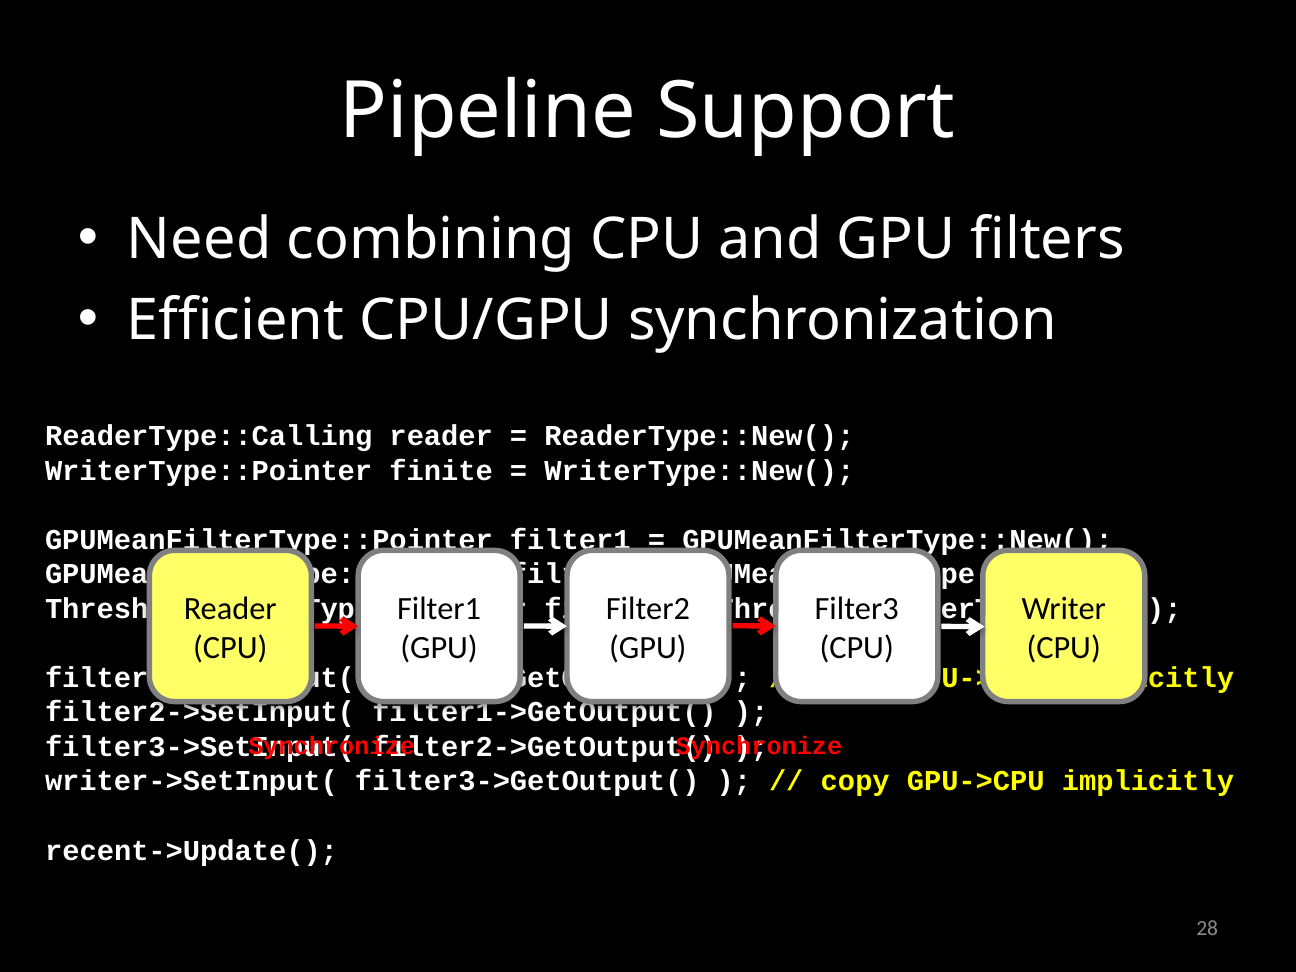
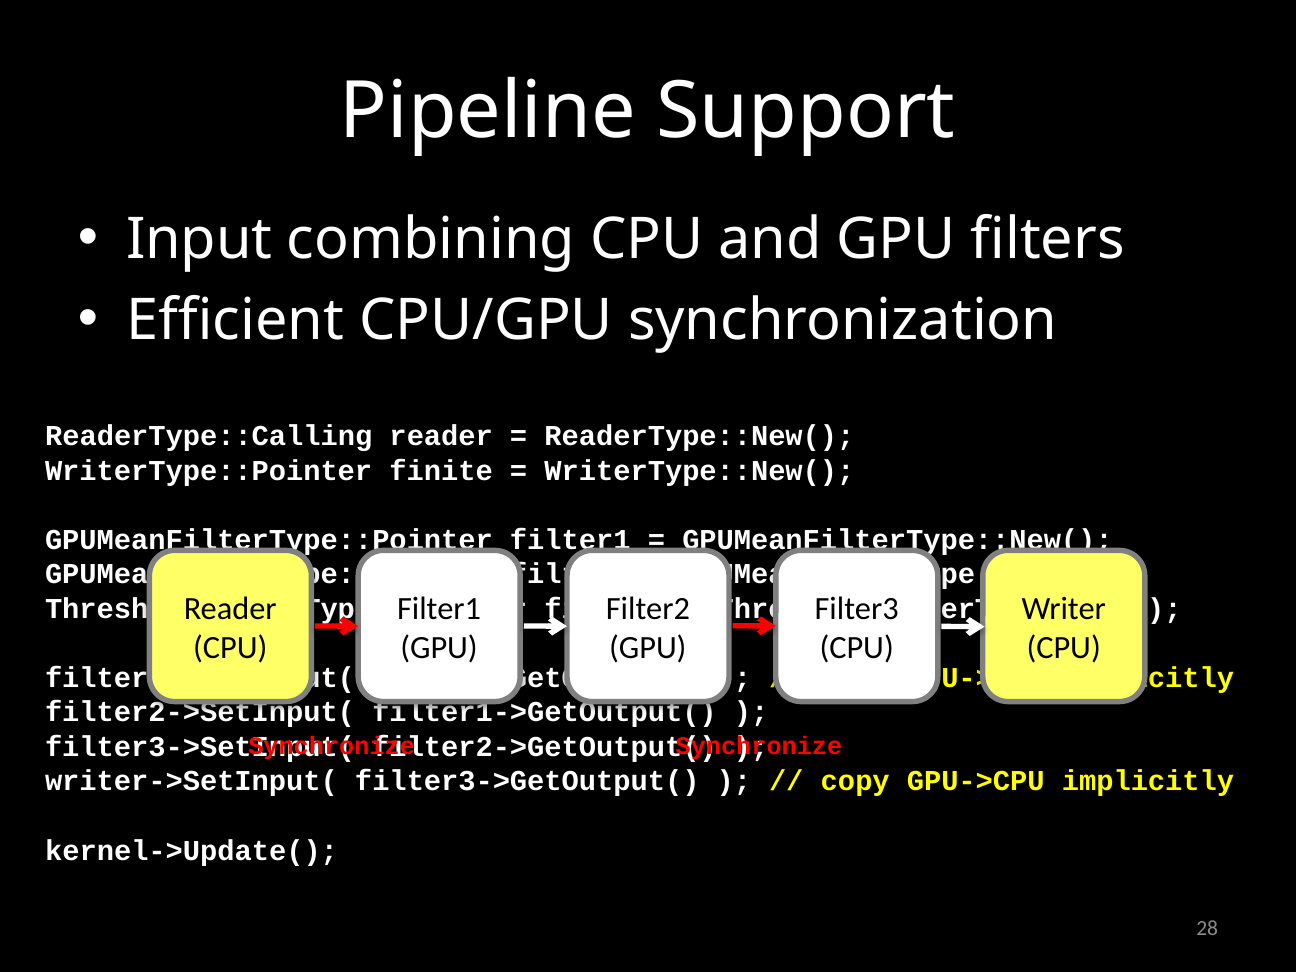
Need: Need -> Input (199, 239)
recent->Update(: recent->Update( -> kernel->Update( (192, 851)
